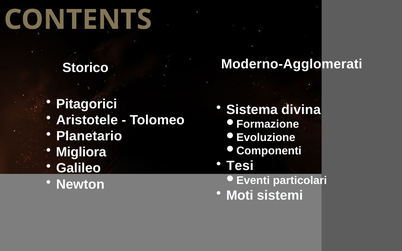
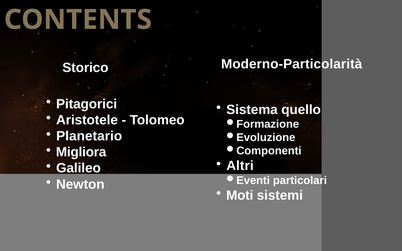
Moderno-Agglomerati: Moderno-Agglomerati -> Moderno-Particolarità (292, 64)
divina: divina -> quello (301, 110)
Tesi: Tesi -> Altri (240, 166)
